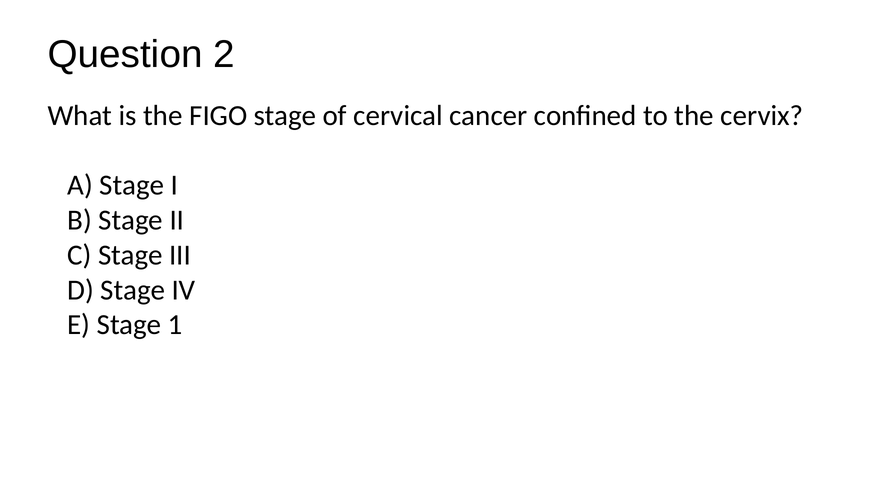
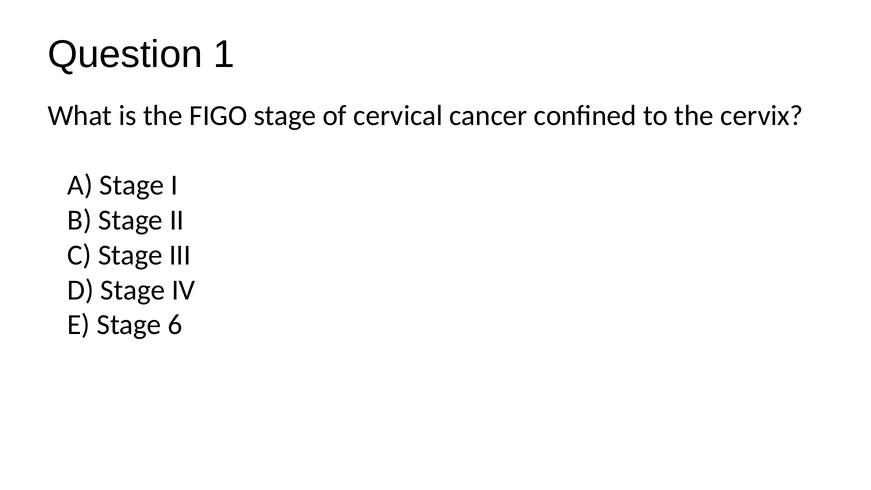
2: 2 -> 1 (224, 55)
1: 1 -> 6 (175, 325)
